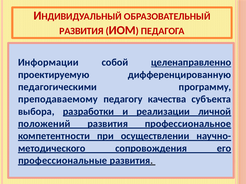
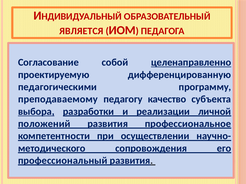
РАЗВИТИЯ: РАЗВИТИЯ -> ЯВЛЯЕТСЯ (81, 31)
Информации: Информации -> Согласование (48, 63)
качества: качества -> качество (167, 99)
выбора underline: none -> present (36, 112)
профессиональные: профессиональные -> профессиональный (63, 161)
